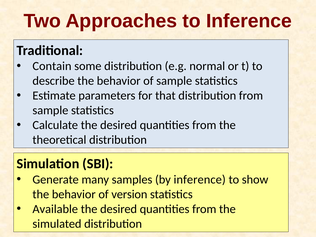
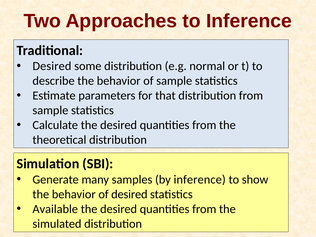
Contain: Contain -> Desired (52, 66)
of version: version -> desired (129, 194)
